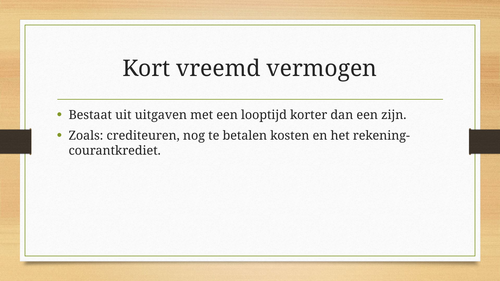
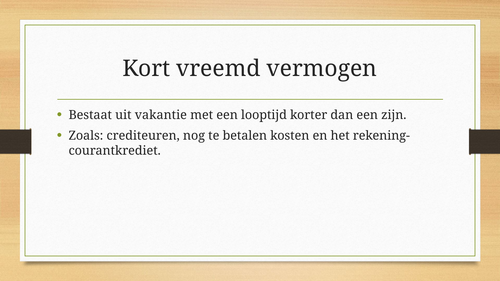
uitgaven: uitgaven -> vakantie (161, 115)
